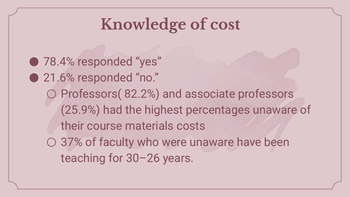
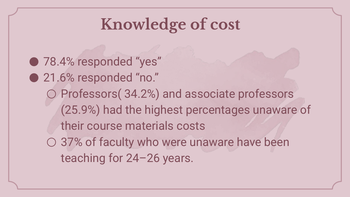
82.2%: 82.2% -> 34.2% (142, 94)
30–26: 30–26 -> 24–26 (143, 158)
